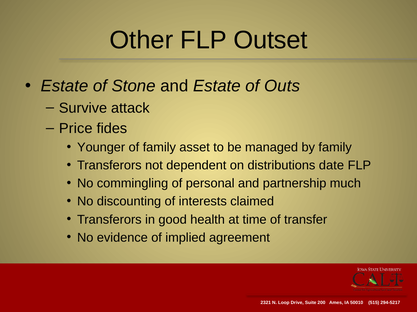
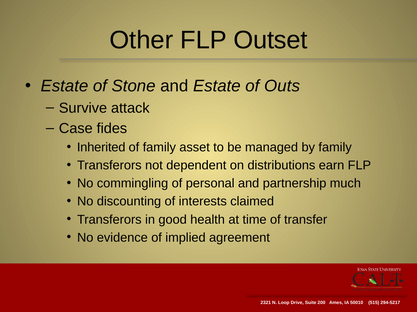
Price: Price -> Case (76, 129)
Younger: Younger -> Inherited (101, 148)
date: date -> earn (332, 166)
